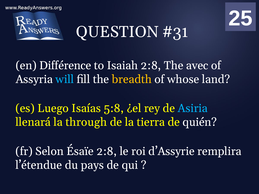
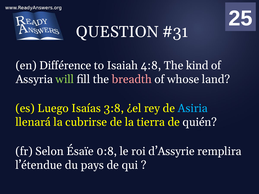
Isaiah 2:8: 2:8 -> 4:8 (151, 66)
avec: avec -> kind (197, 66)
will colour: light blue -> light green (65, 79)
breadth colour: yellow -> pink (132, 79)
5:8: 5:8 -> 3:8 (114, 108)
through: through -> cubrirse (86, 122)
Ésaïe 2:8: 2:8 -> 0:8 (107, 151)
